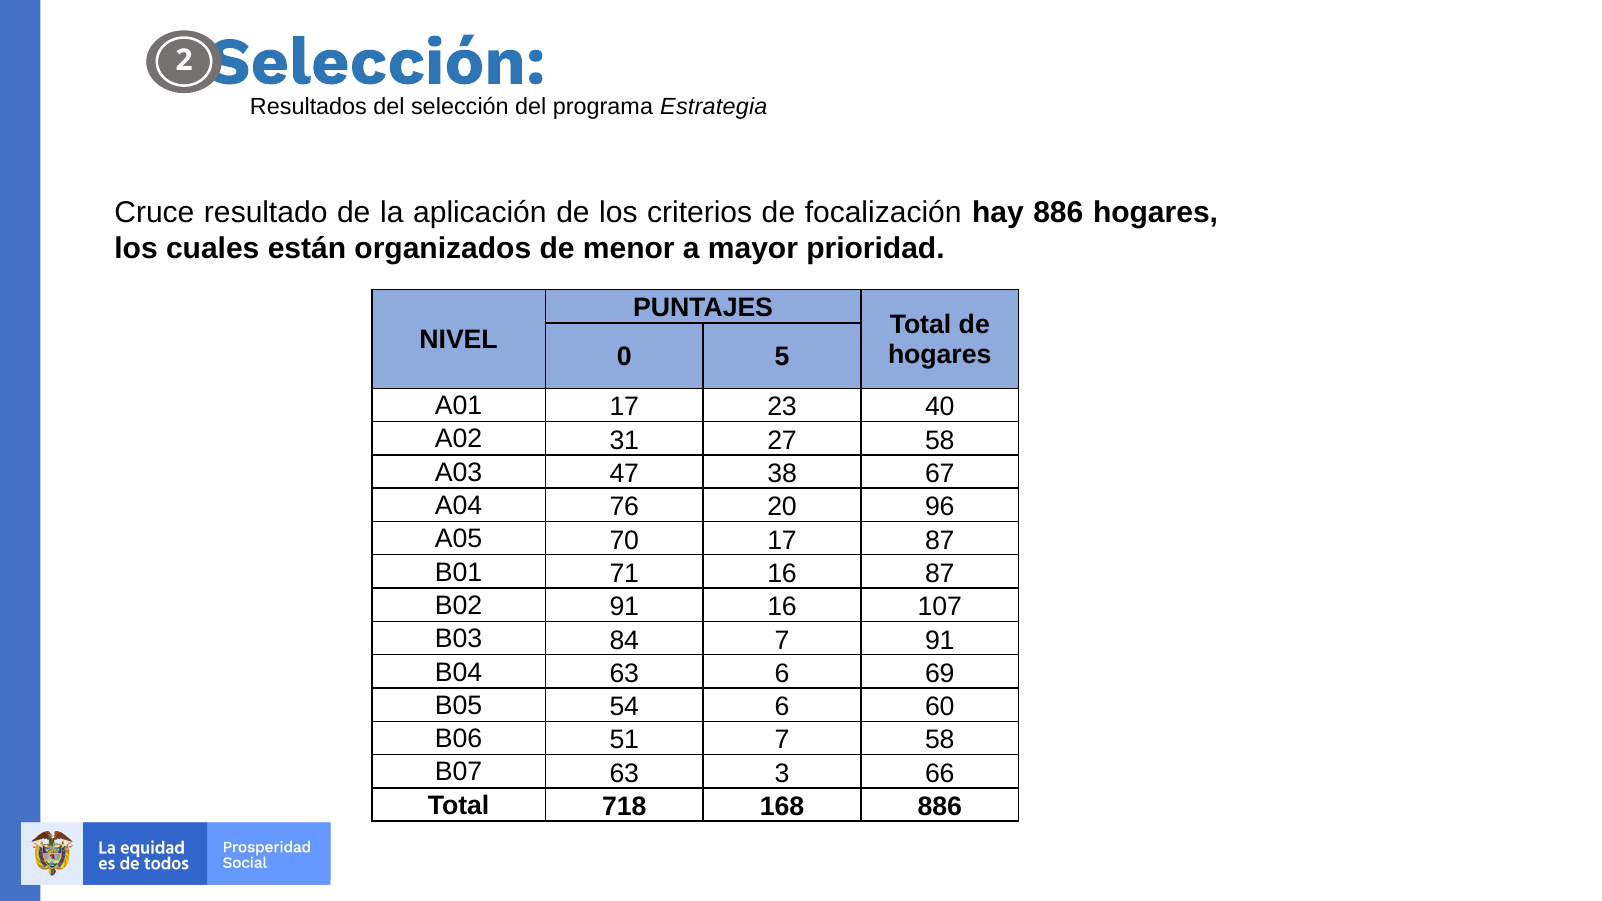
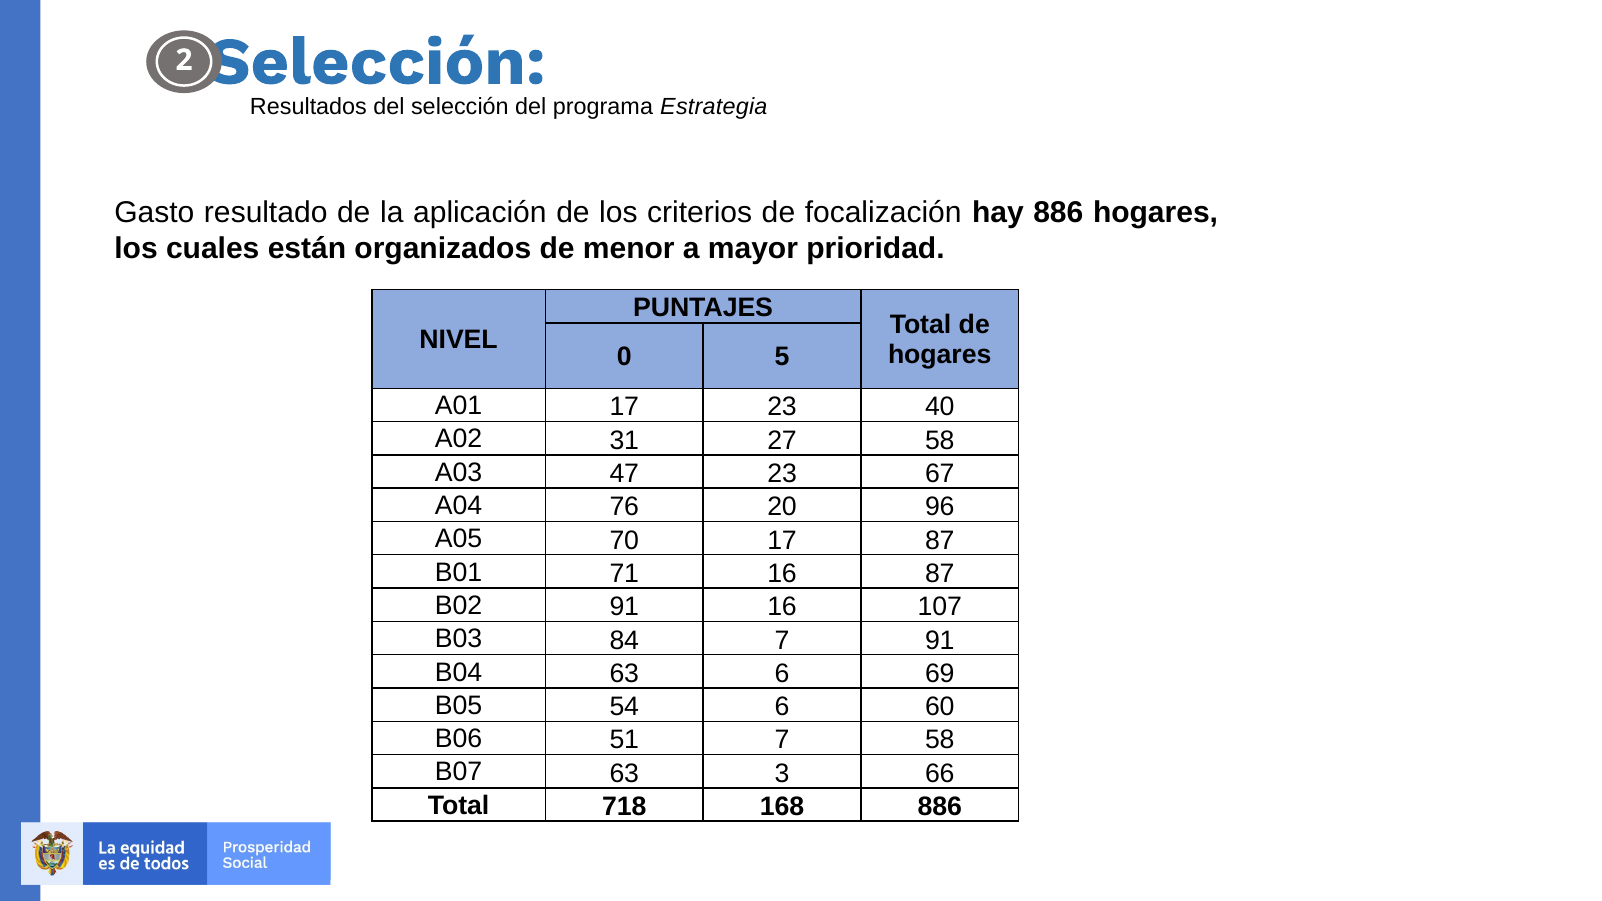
Cruce: Cruce -> Gasto (154, 213)
47 38: 38 -> 23 (782, 474)
